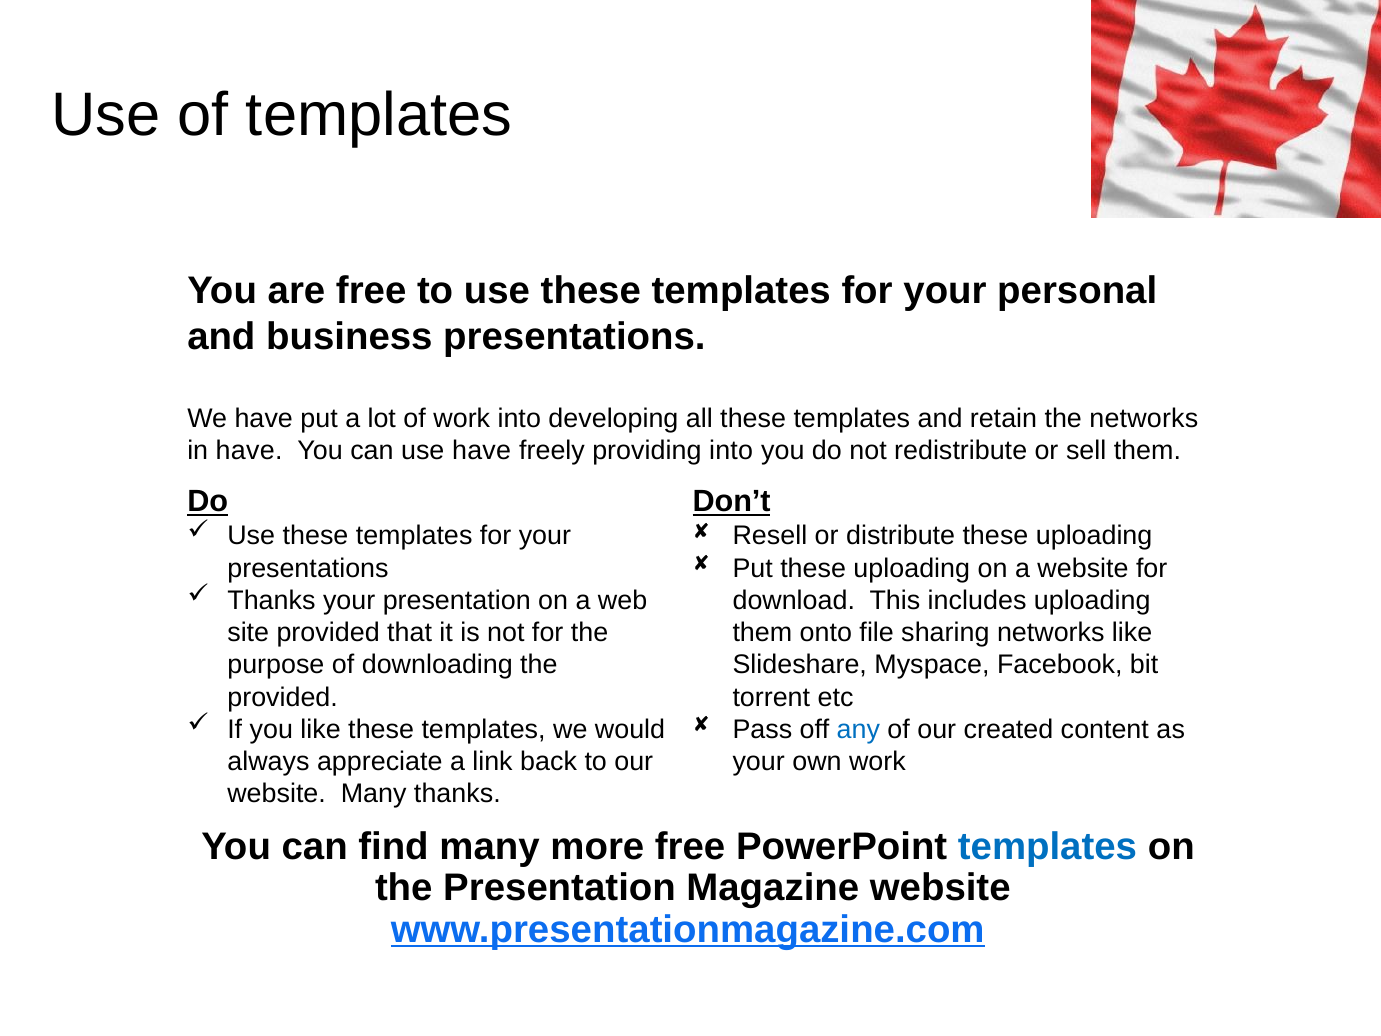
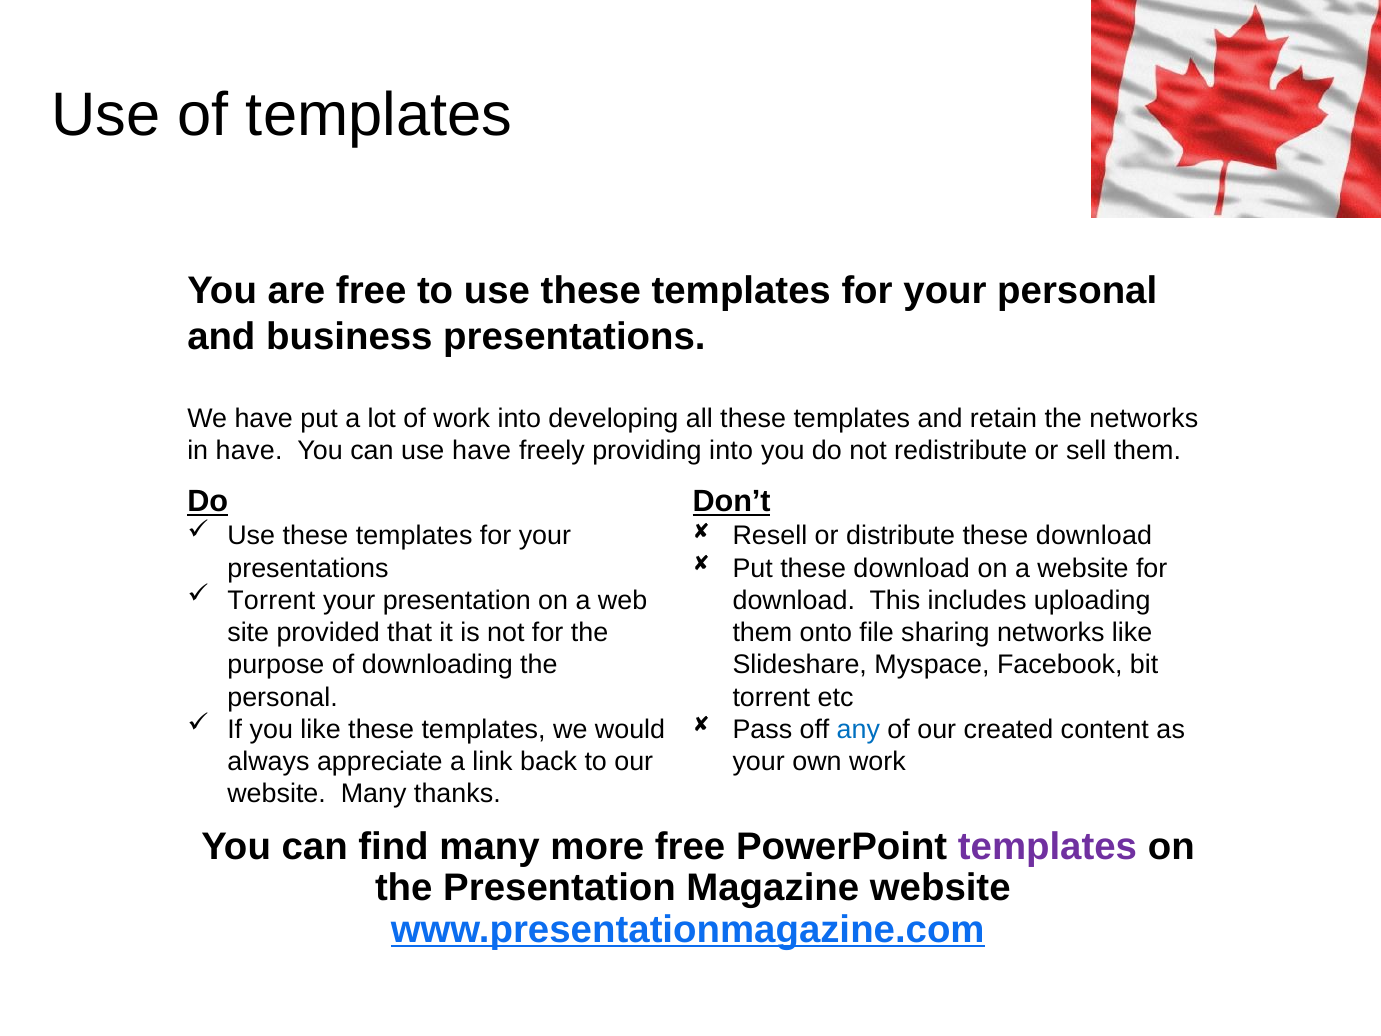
distribute these uploading: uploading -> download (1094, 536)
Put these uploading: uploading -> download (912, 568)
Thanks: Thanks -> Torrent (271, 600)
provided: provided -> personal (283, 697)
templates colour: blue -> purple (1047, 846)
